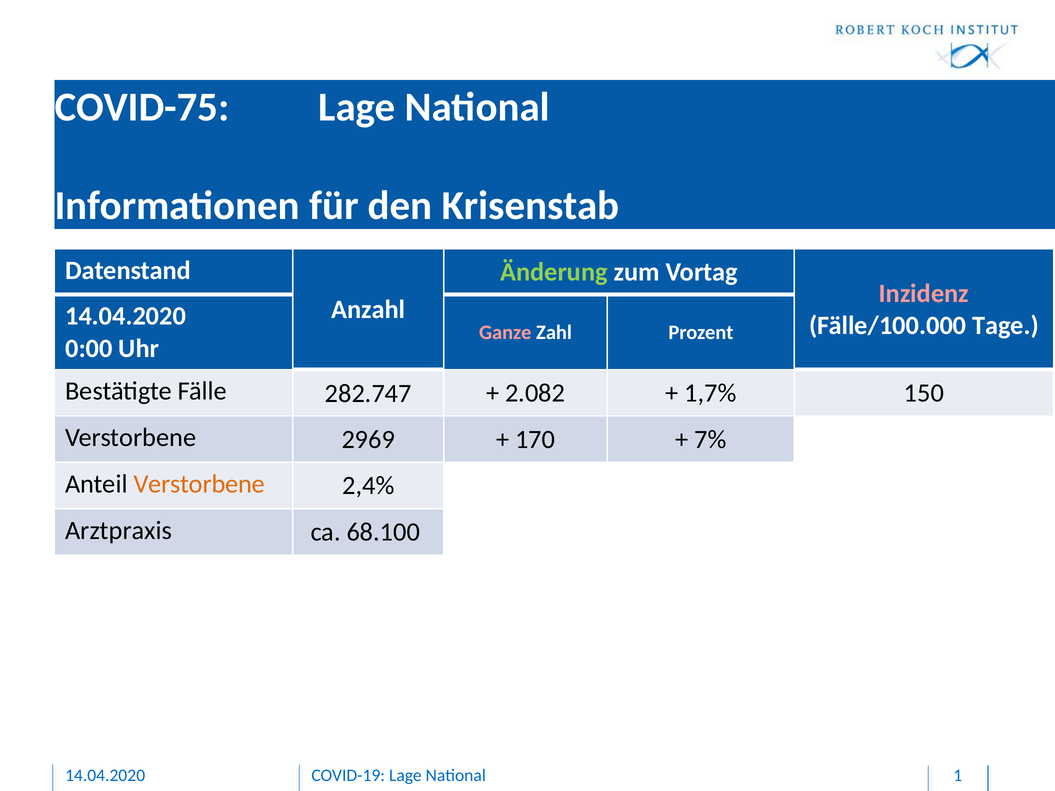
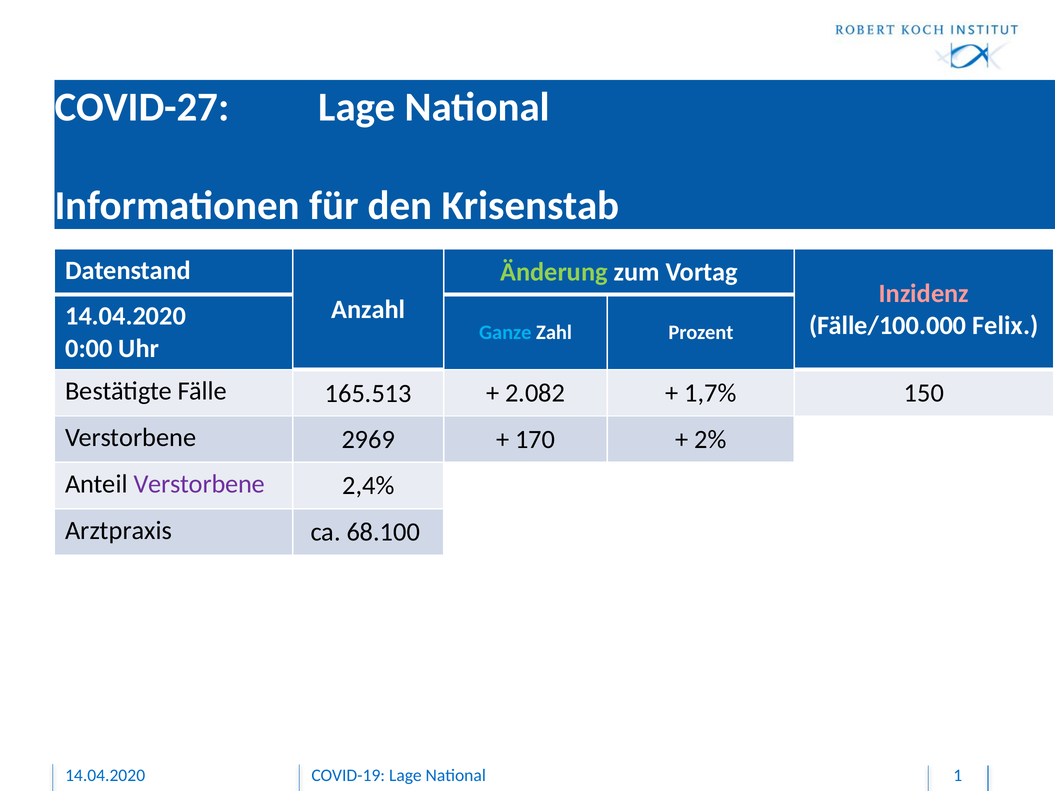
COVID-75: COVID-75 -> COVID-27 (142, 107)
Tage: Tage -> Felix (1005, 326)
Ganze colour: pink -> light blue (505, 332)
282.747: 282.747 -> 165.513 (368, 394)
7%: 7% -> 2% (710, 440)
Verstorbene colour: orange -> purple (199, 484)
